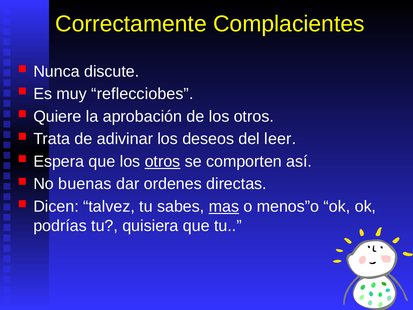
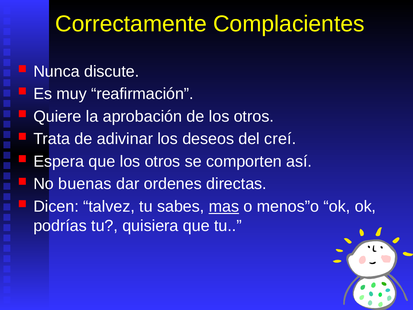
reflecciobes: reflecciobes -> reafirmación (142, 94)
leer: leer -> creí (280, 139)
otros underline: present -> none (163, 161)
